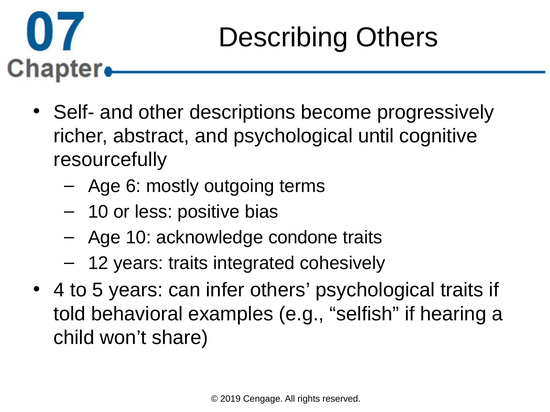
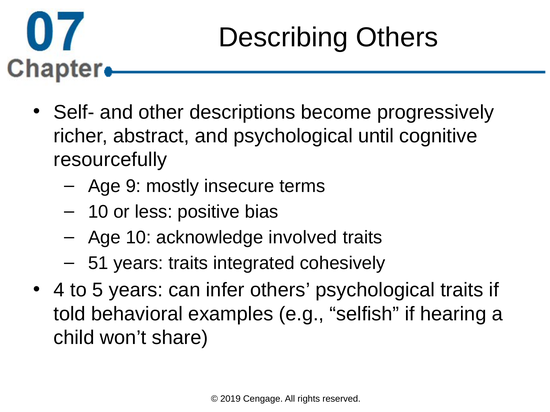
6: 6 -> 9 (133, 186)
outgoing: outgoing -> insecure (239, 186)
condone: condone -> involved (303, 238)
12: 12 -> 51 (98, 263)
